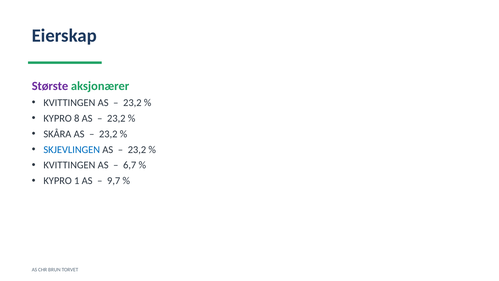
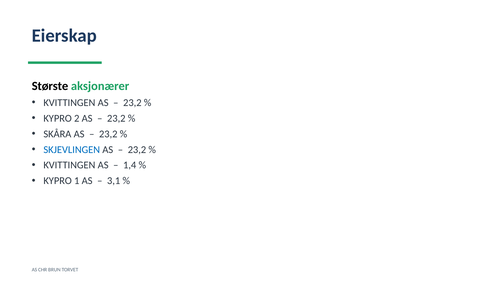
Største colour: purple -> black (50, 86)
8: 8 -> 2 (77, 118)
6,7: 6,7 -> 1,4 (130, 165)
9,7: 9,7 -> 3,1 (114, 181)
